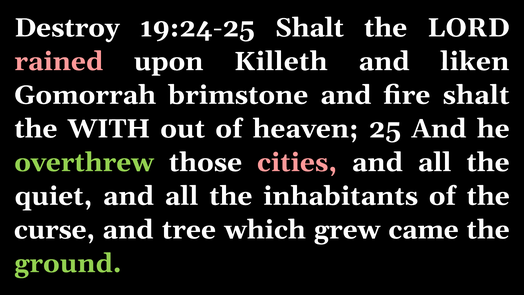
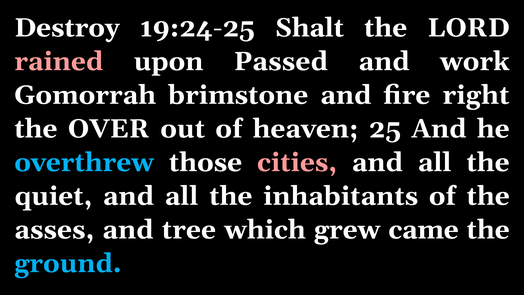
Killeth: Killeth -> Passed (281, 61)
liken: liken -> work (475, 61)
fire shalt: shalt -> right (476, 95)
WITH: WITH -> OVER (109, 129)
overthrew colour: light green -> light blue (84, 162)
curse: curse -> asses (54, 230)
ground colour: light green -> light blue (68, 263)
